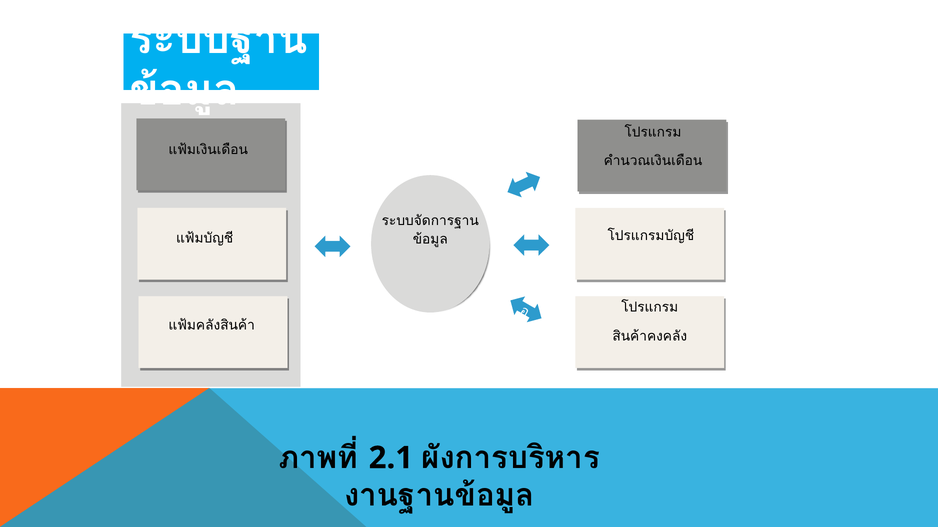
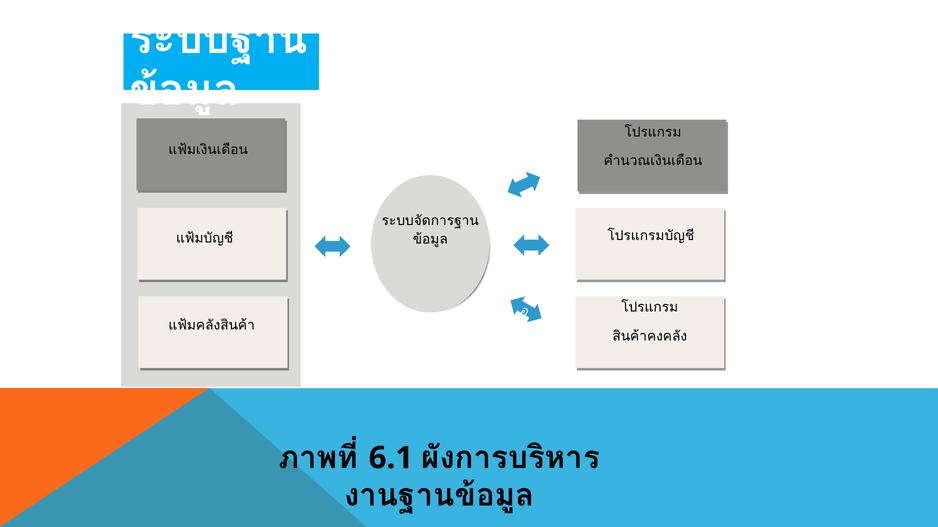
2.1: 2.1 -> 6.1 (391, 458)
